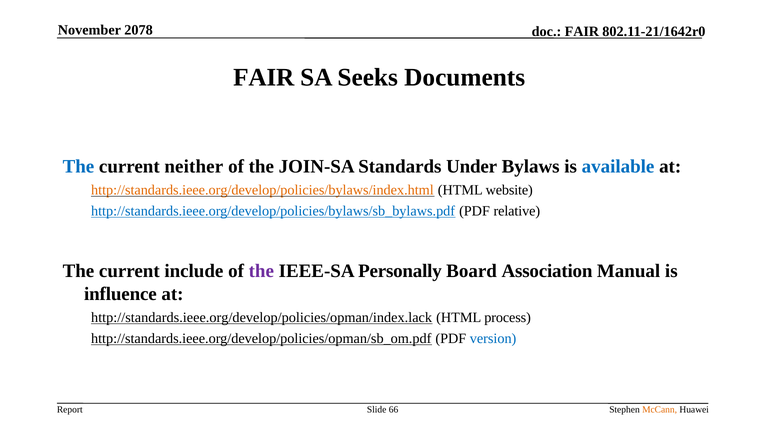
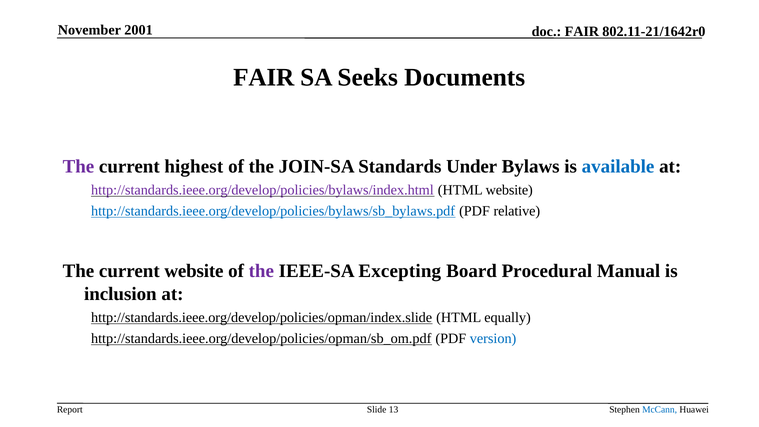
2078: 2078 -> 2001 (139, 30)
The colour: blue -> purple (78, 166)
neither: neither -> highest (194, 166)
http://standards.ieee.org/develop/policies/bylaws/index.html colour: orange -> purple (262, 190)
current include: include -> website (194, 271)
Personally: Personally -> Excepting (400, 271)
Association: Association -> Procedural (547, 271)
influence: influence -> inclusion (120, 294)
http://standards.ieee.org/develop/policies/opman/index.lack: http://standards.ieee.org/develop/policies/opman/index.lack -> http://standards.ieee.org/develop/policies/opman/index.slide (262, 317)
process: process -> equally (508, 317)
66: 66 -> 13 (394, 409)
McCann colour: orange -> blue (660, 409)
